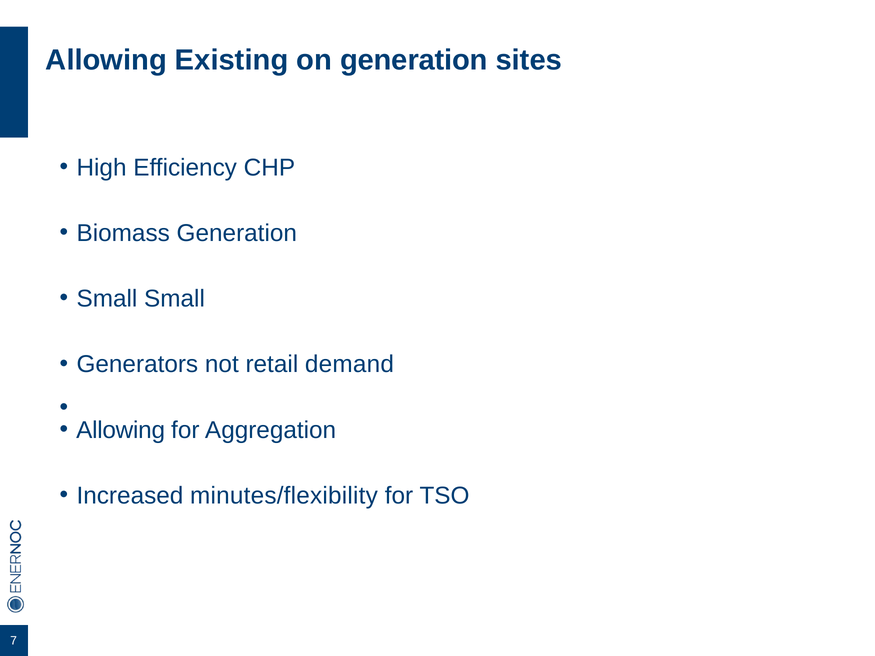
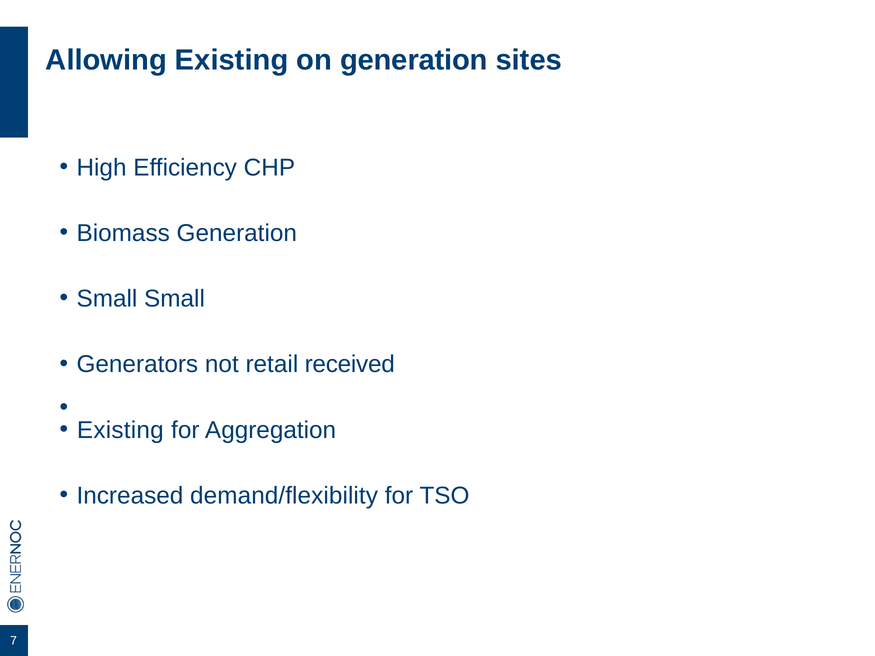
demand: demand -> received (350, 365)
Allowing: Allowing -> Existing (120, 430)
minutes/flexibility: minutes/flexibility -> demand/flexibility (284, 496)
